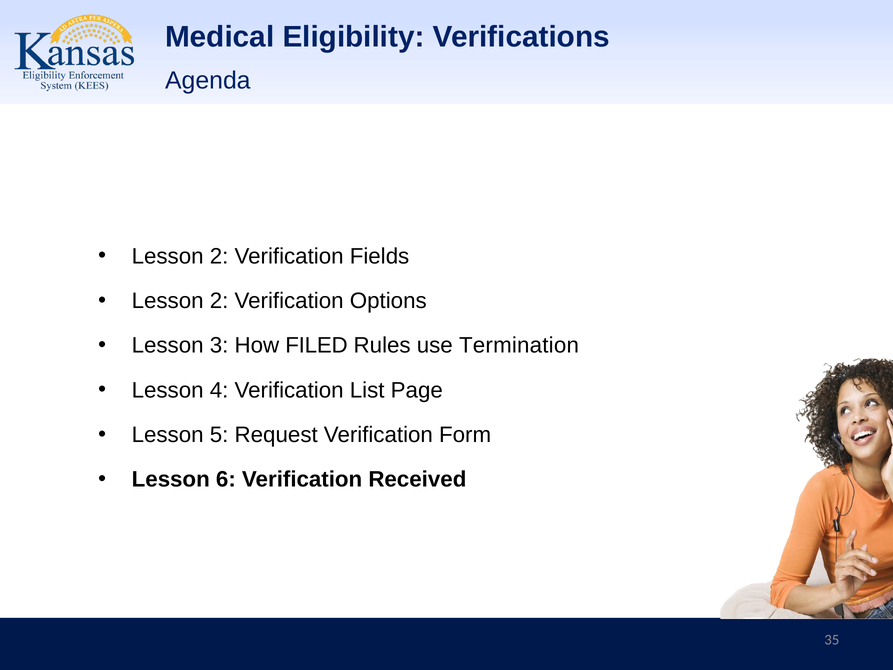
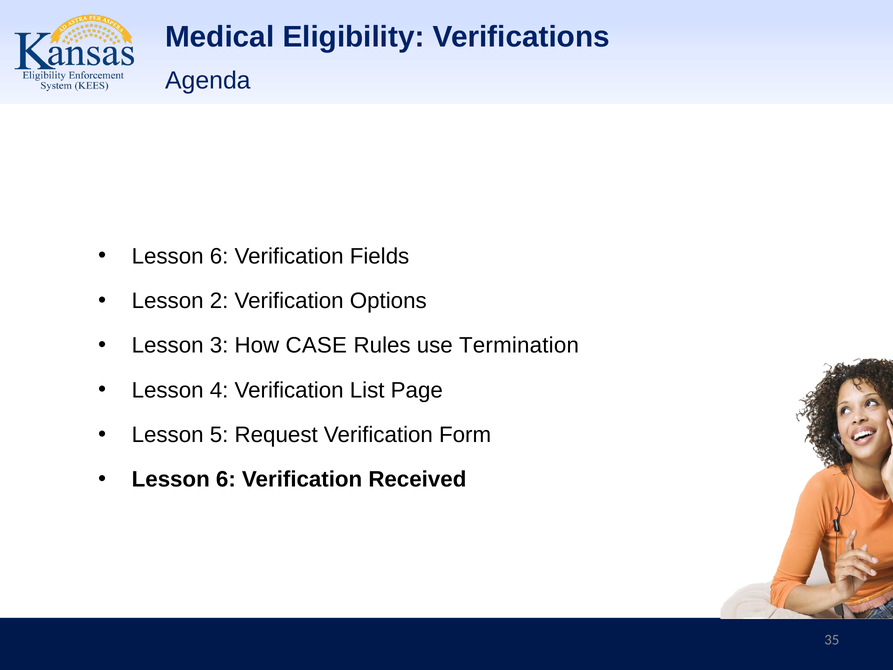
2: 2 -> 6 (219, 256)
FILED: FILED -> CASE (316, 345)
